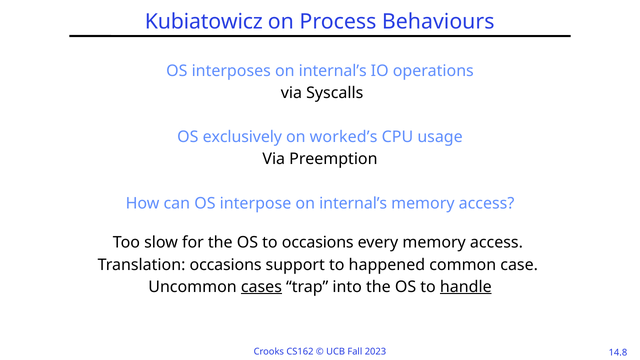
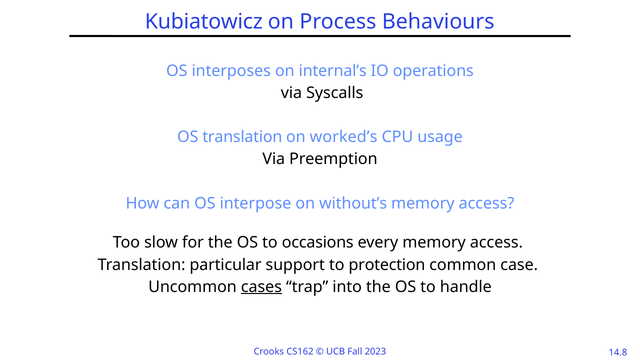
OS exclusively: exclusively -> translation (242, 137)
interpose on internal’s: internal’s -> without’s (353, 203)
Translation occasions: occasions -> particular (226, 265)
happened: happened -> protection (387, 265)
handle underline: present -> none (466, 287)
